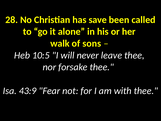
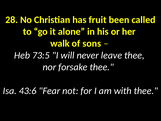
save: save -> fruit (98, 20)
10:5: 10:5 -> 73:5 (41, 55)
43:9: 43:9 -> 43:6 (28, 91)
